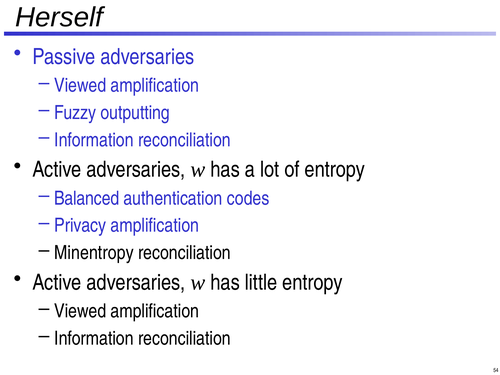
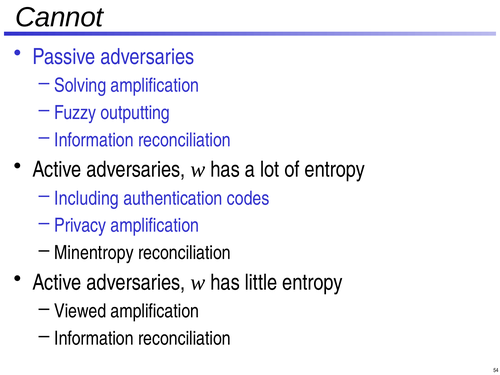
Herself: Herself -> Cannot (59, 17)
Viewed: Viewed -> Solving (80, 85)
Balanced: Balanced -> Including (87, 198)
